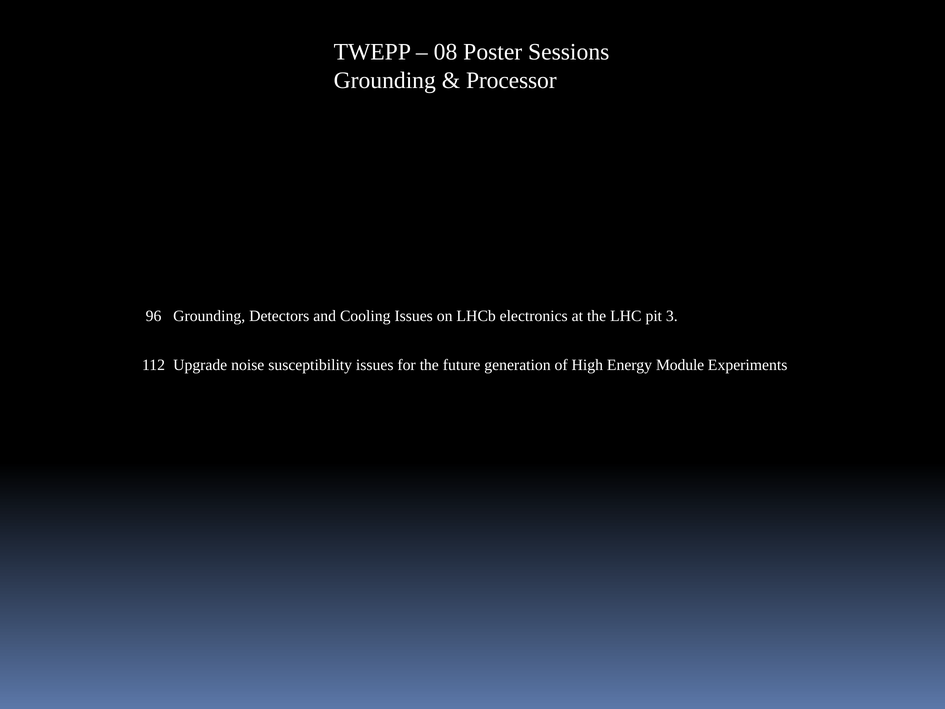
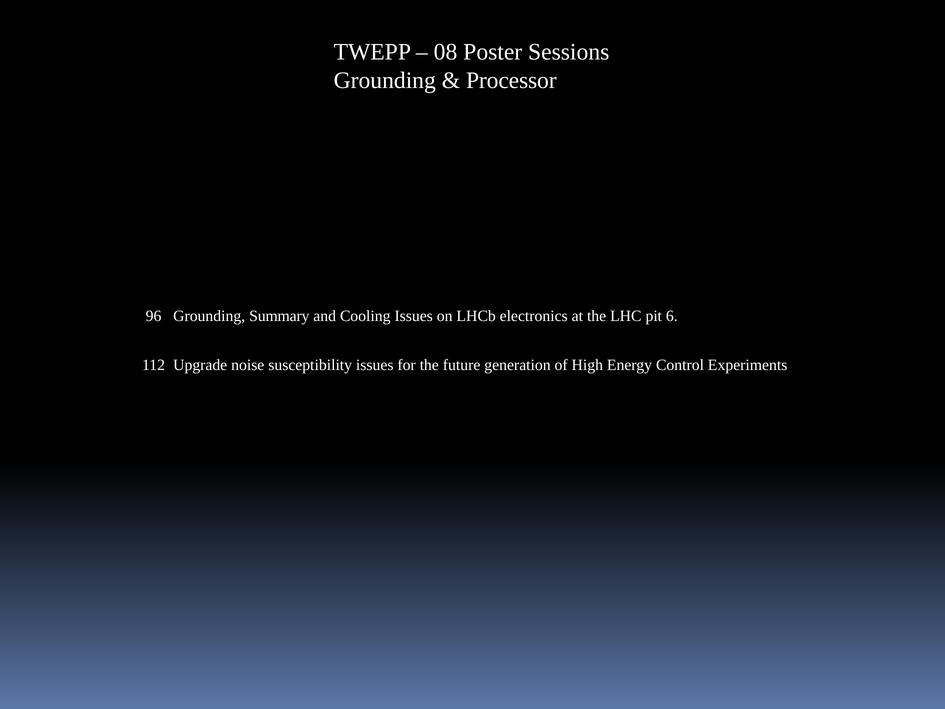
Detectors: Detectors -> Summary (279, 316)
3: 3 -> 6 (672, 316)
Module: Module -> Control (680, 365)
